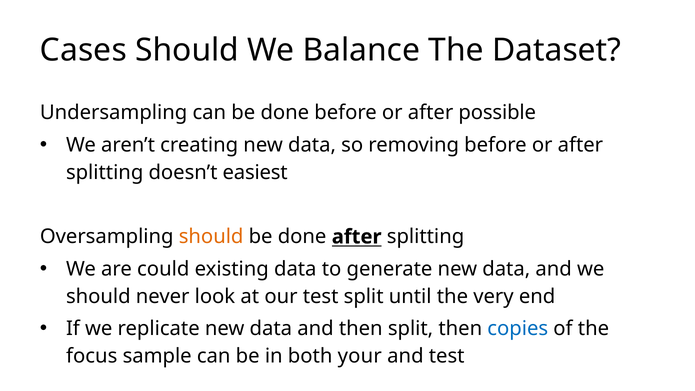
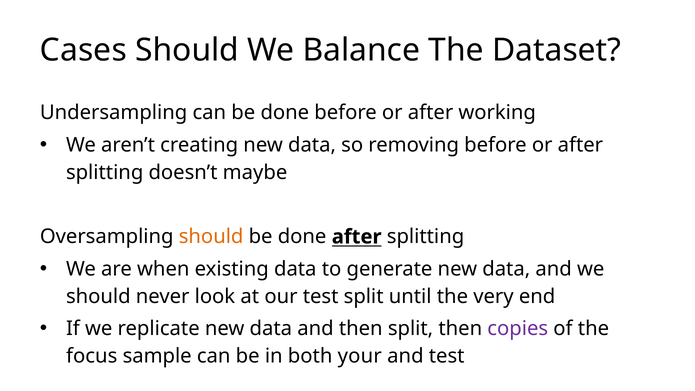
possible: possible -> working (497, 113)
easiest: easiest -> maybe (255, 172)
could: could -> when (163, 269)
copies colour: blue -> purple (518, 329)
